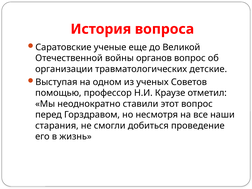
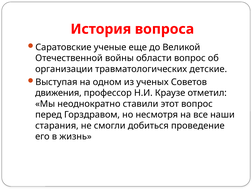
органов: органов -> области (154, 58)
помощью: помощью -> движения (58, 93)
